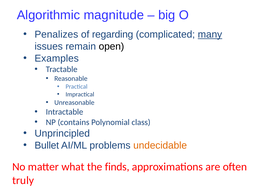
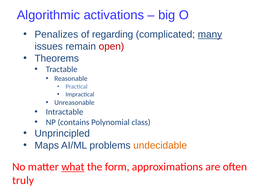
magnitude: magnitude -> activations (114, 15)
open colour: black -> red (111, 46)
Examples: Examples -> Theorems (57, 58)
Bullet: Bullet -> Maps (47, 145)
what underline: none -> present (73, 167)
finds: finds -> form (117, 167)
